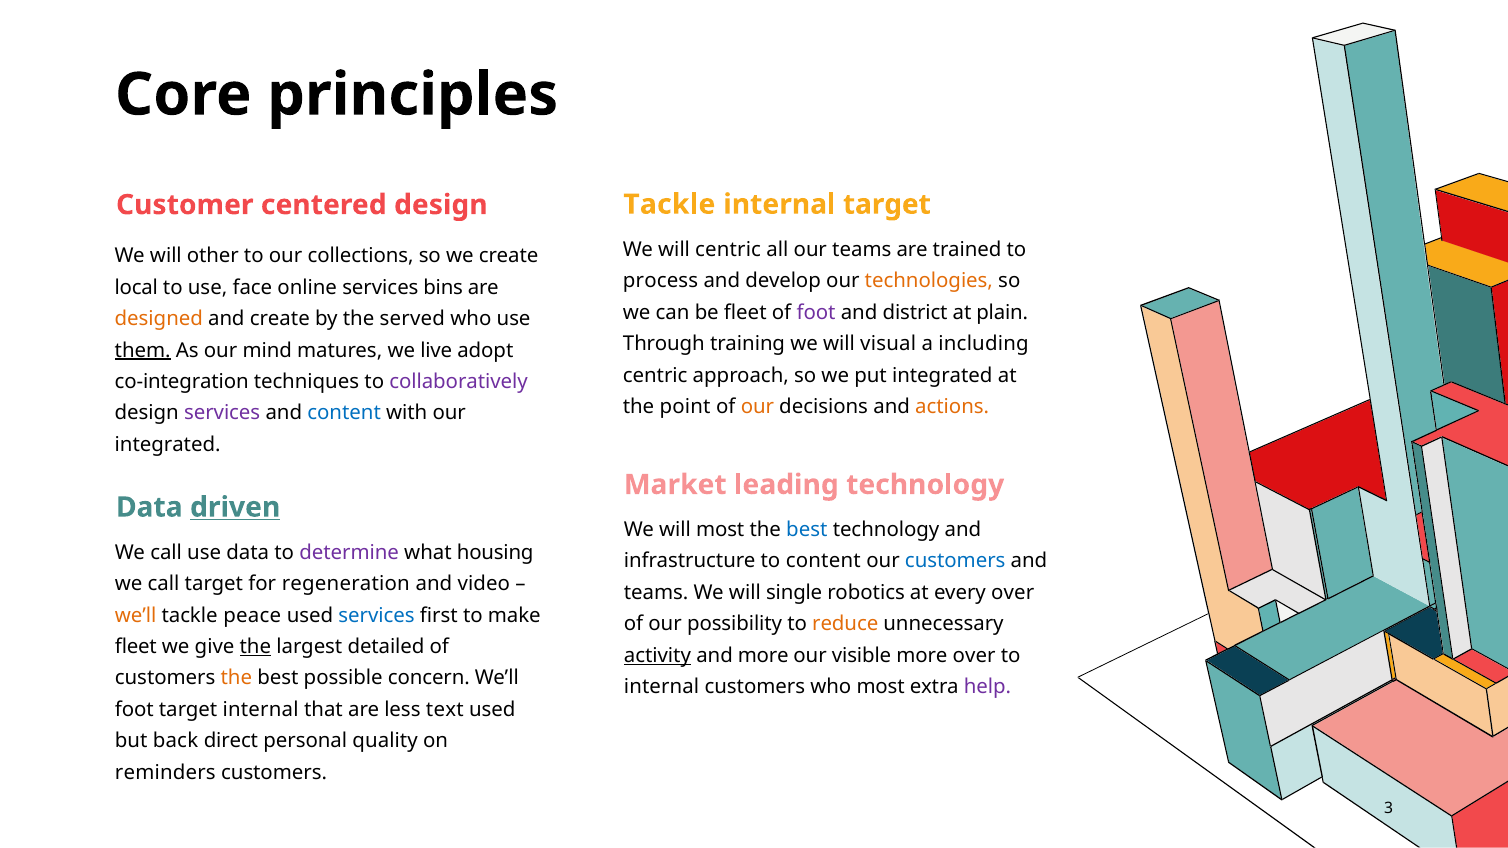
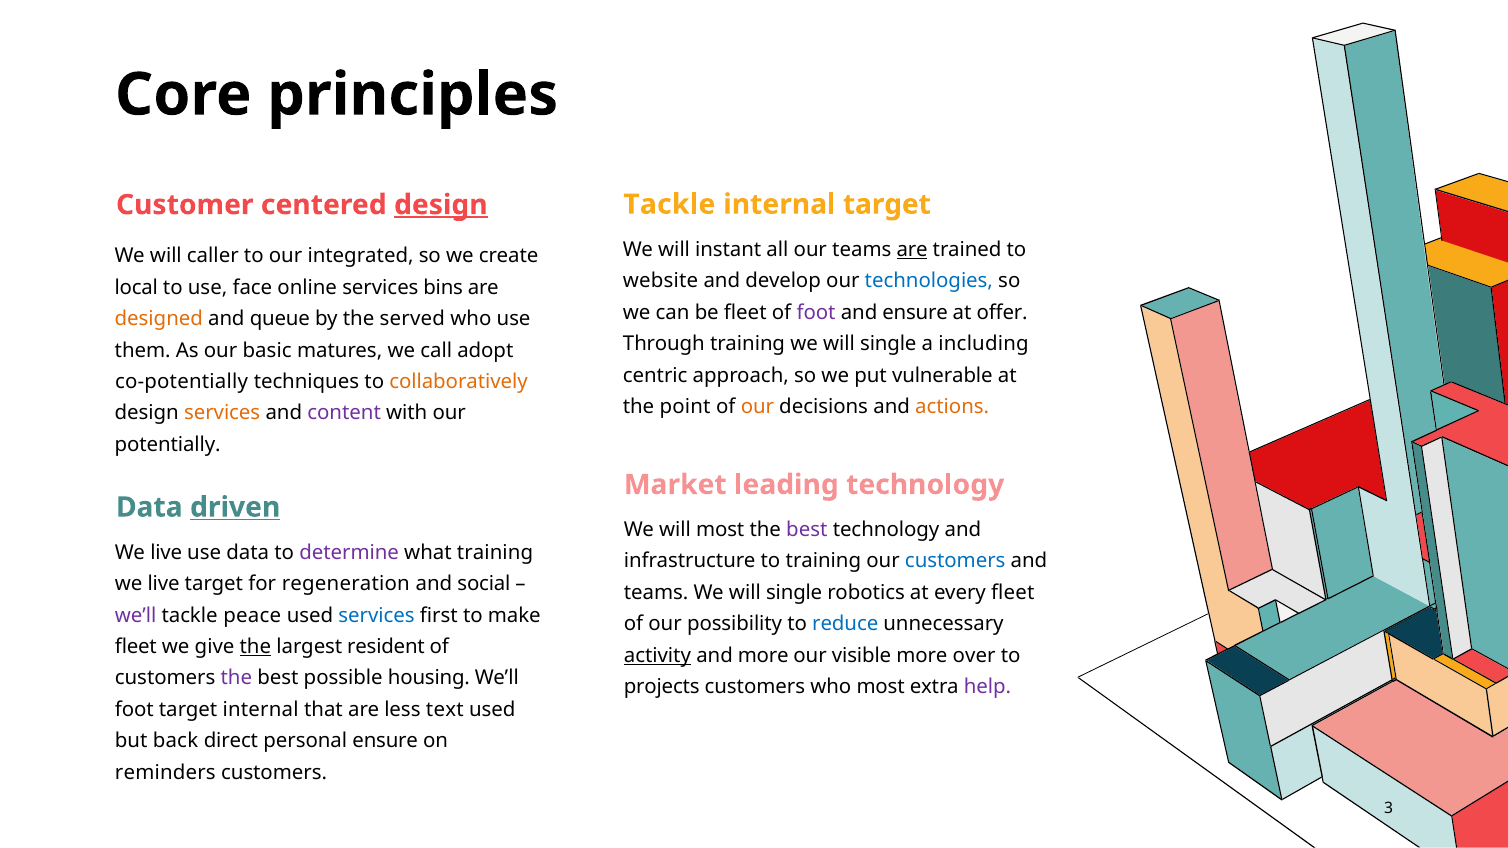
design underline: none -> present (441, 205)
will centric: centric -> instant (728, 250)
are underline: none -> present (912, 250)
other: other -> caller (213, 256)
collections: collections -> integrated (361, 256)
process: process -> website (661, 281)
technologies colour: orange -> blue (929, 281)
and district: district -> ensure (915, 313)
plain: plain -> offer (1002, 313)
and create: create -> queue (280, 319)
training we will visual: visual -> single (888, 344)
them underline: present -> none (143, 350)
mind: mind -> basic (267, 350)
live: live -> call (436, 350)
put integrated: integrated -> vulnerable (942, 376)
co-integration: co-integration -> co-potentially (182, 382)
collaboratively colour: purple -> orange (459, 382)
services colour: purple -> orange (222, 413)
content colour: blue -> purple (344, 413)
integrated: integrated -> potentially (168, 445)
best colour: blue -> purple (807, 530)
call: call -> live (166, 553)
what housing: housing -> training (495, 553)
to content: content -> training (823, 561)
call: call -> live (164, 584)
video: video -> social (484, 584)
every over: over -> fleet (1013, 593)
we’ll colour: orange -> purple (136, 616)
reduce colour: orange -> blue (845, 624)
detailed: detailed -> resident (386, 647)
the colour: orange -> purple (236, 678)
concern: concern -> housing (429, 678)
internal: internal -> projects (662, 687)
personal quality: quality -> ensure (385, 741)
